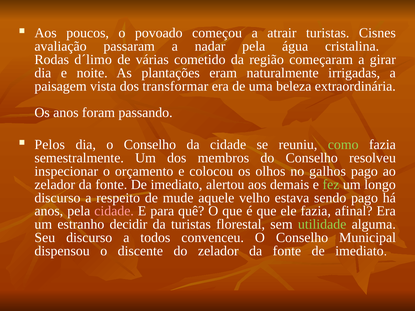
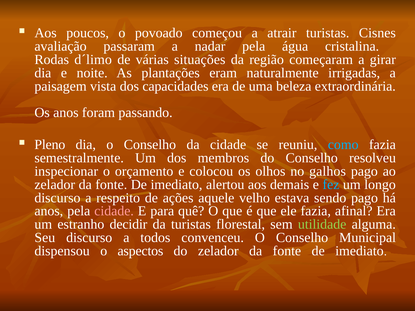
cometido: cometido -> situações (200, 60)
transformar: transformar -> capacidades (175, 86)
Pelos: Pelos -> Pleno (50, 145)
como colour: light green -> light blue (343, 145)
fez colour: light green -> light blue (331, 185)
mude: mude -> ações (178, 198)
discente: discente -> aspectos (140, 251)
